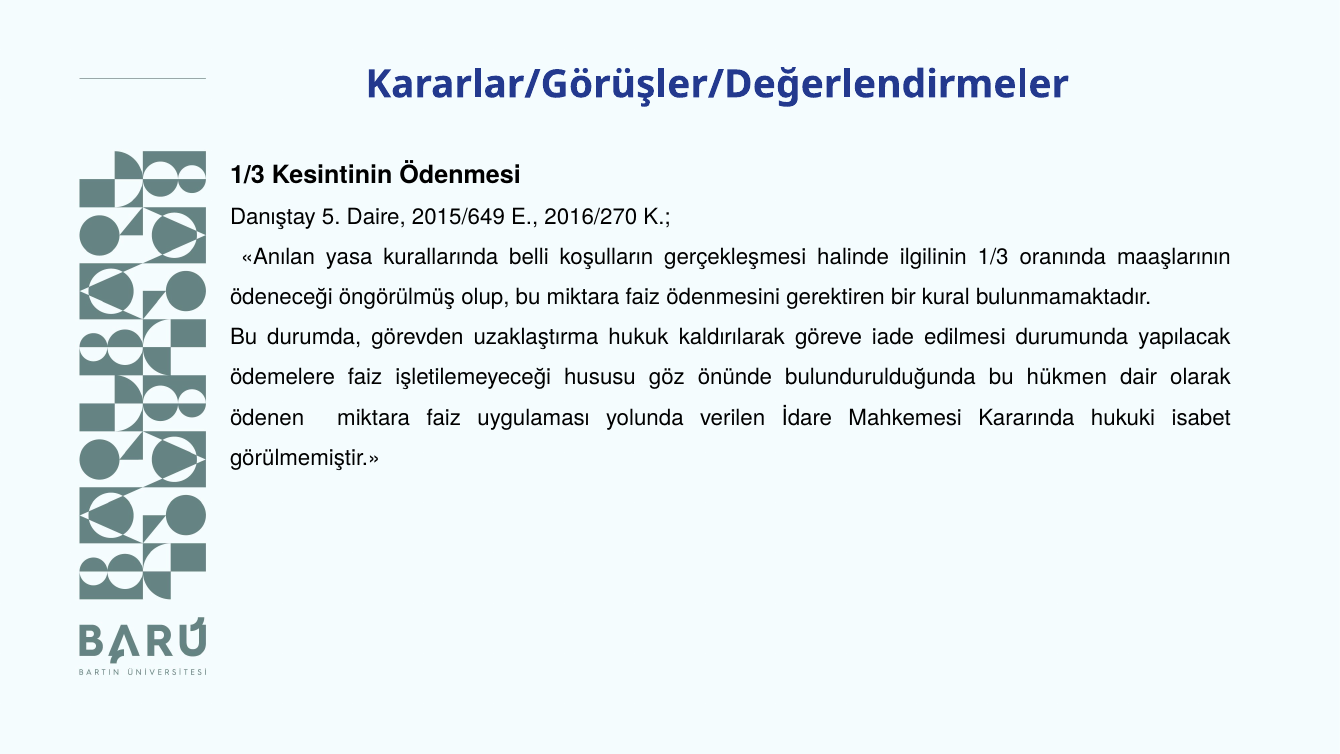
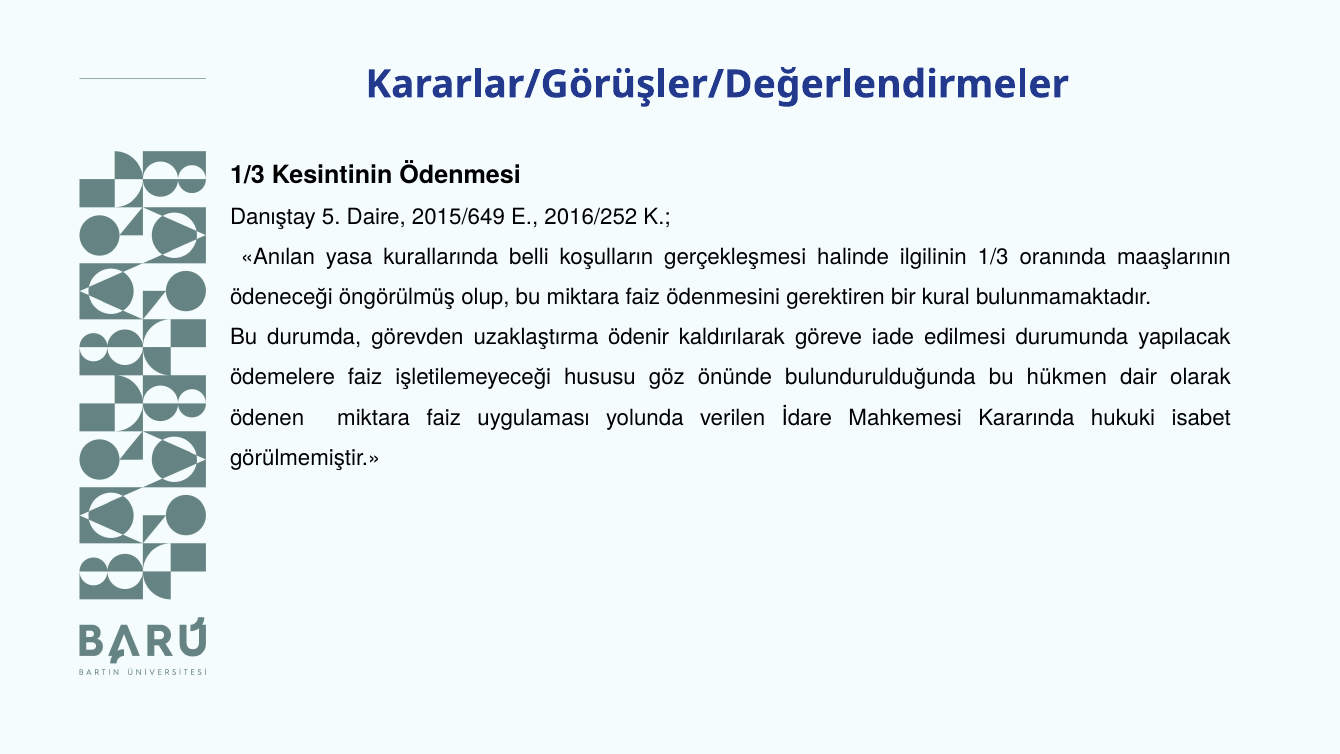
2016/270: 2016/270 -> 2016/252 (591, 217)
hukuk: hukuk -> ödenir (639, 337)
